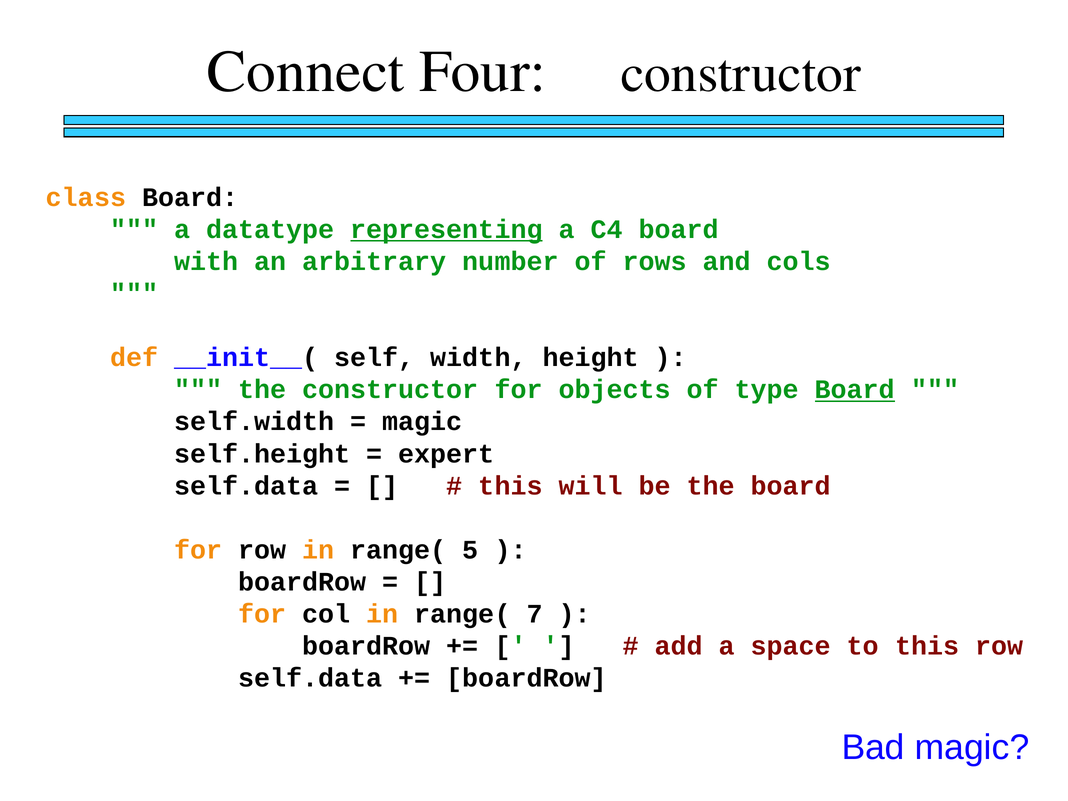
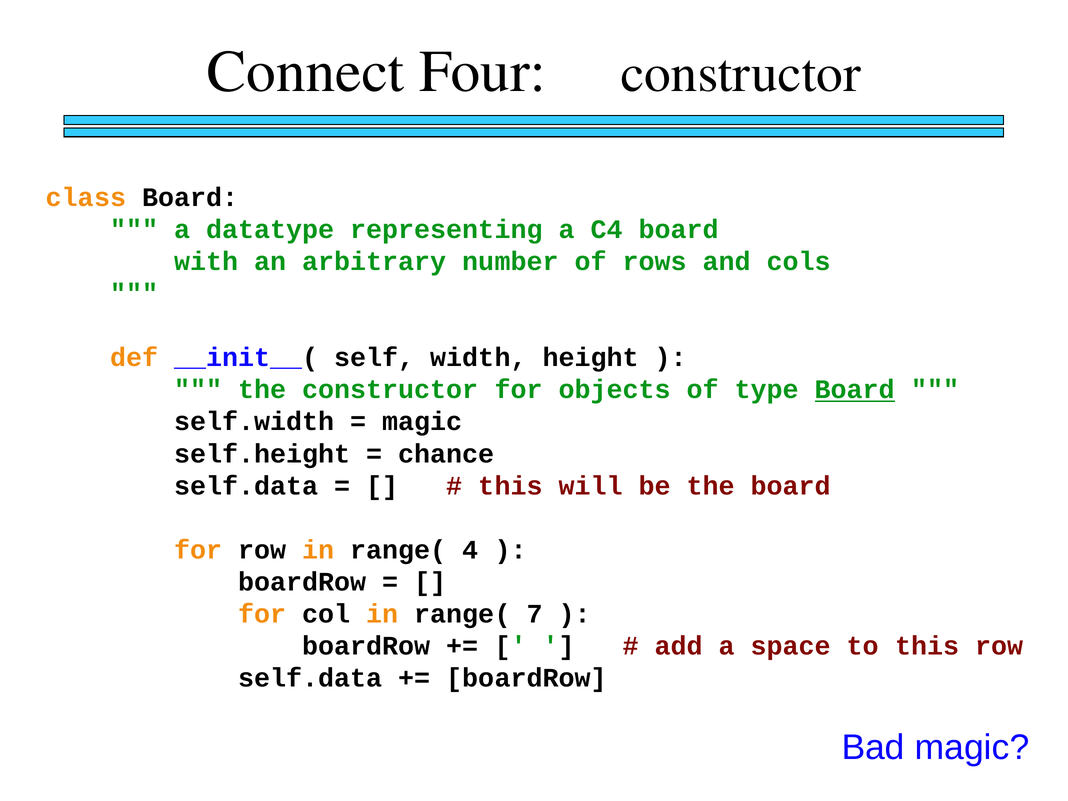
representing underline: present -> none (446, 229)
expert: expert -> chance (446, 454)
5: 5 -> 4 (470, 550)
